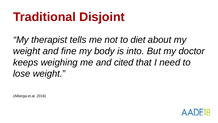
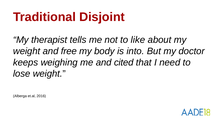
diet: diet -> like (138, 40)
fine: fine -> free (69, 51)
